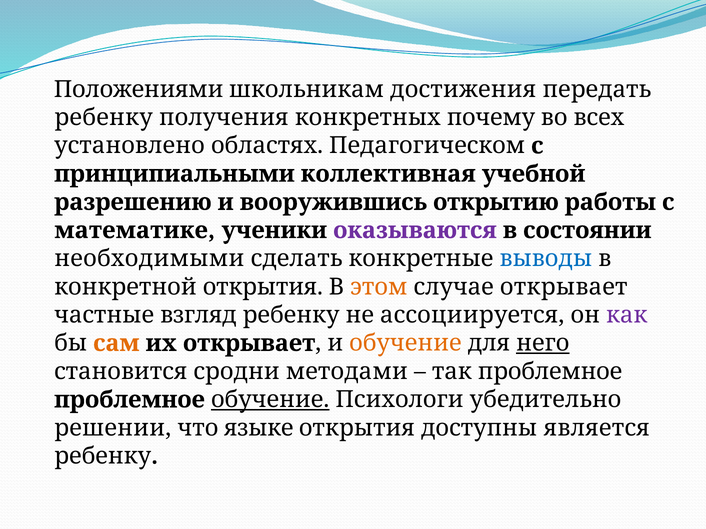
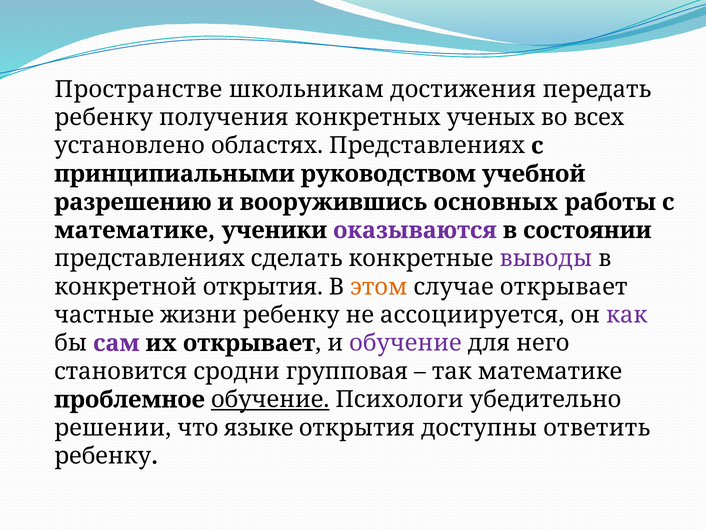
Положениями: Положениями -> Пространстве (138, 89)
почему: почему -> ученых (491, 118)
областях Педагогическом: Педагогическом -> Представлениях (427, 146)
коллективная: коллективная -> руководством (388, 174)
открытию: открытию -> основных (496, 202)
необходимыми: необходимыми -> представлениях (150, 259)
выводы colour: blue -> purple (546, 259)
взгляд: взгляд -> жизни (198, 315)
сам colour: orange -> purple (116, 344)
обучение colour: orange -> purple (405, 344)
него underline: present -> none (543, 344)
методами: методами -> групповая (347, 372)
так проблемное: проблемное -> математике (550, 372)
является: является -> ответить (597, 428)
